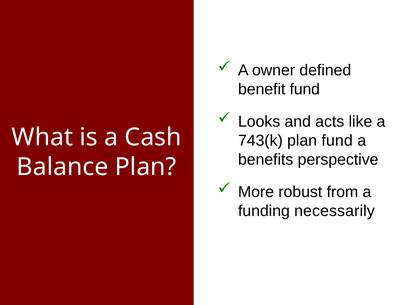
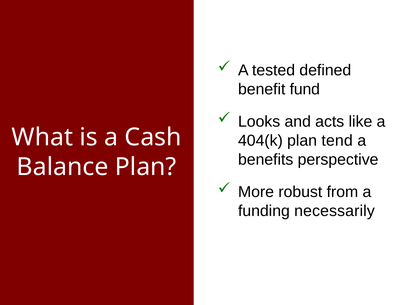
owner: owner -> tested (274, 70)
743(k: 743(k -> 404(k (260, 141)
plan fund: fund -> tend (337, 141)
